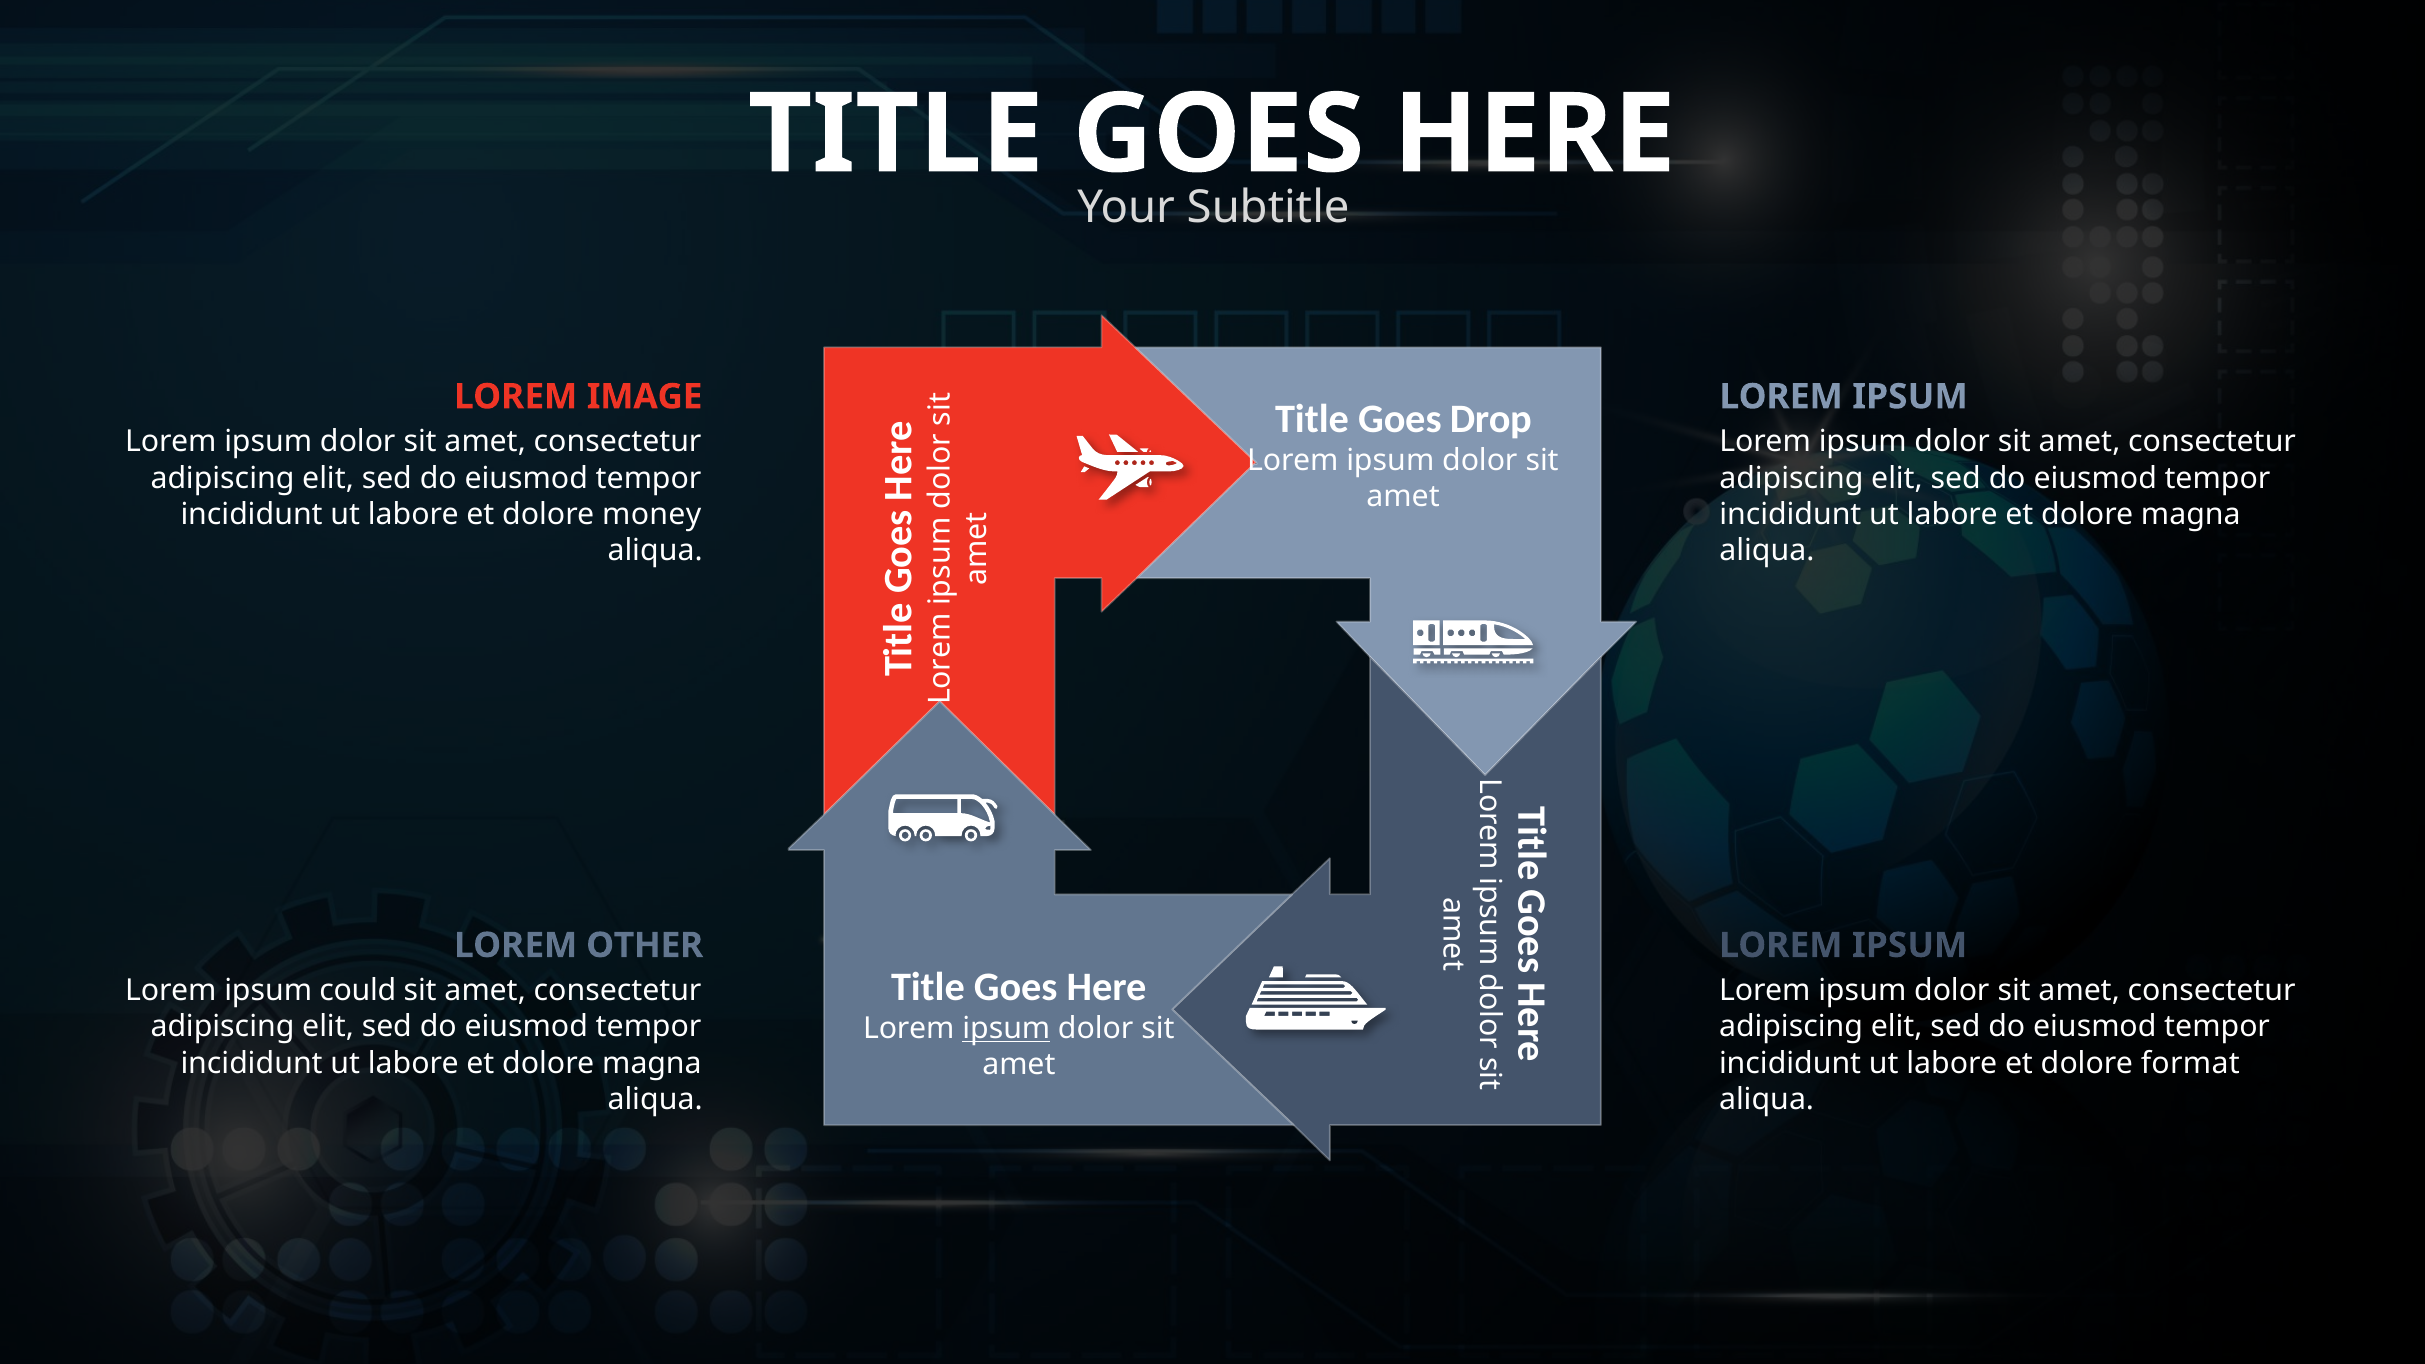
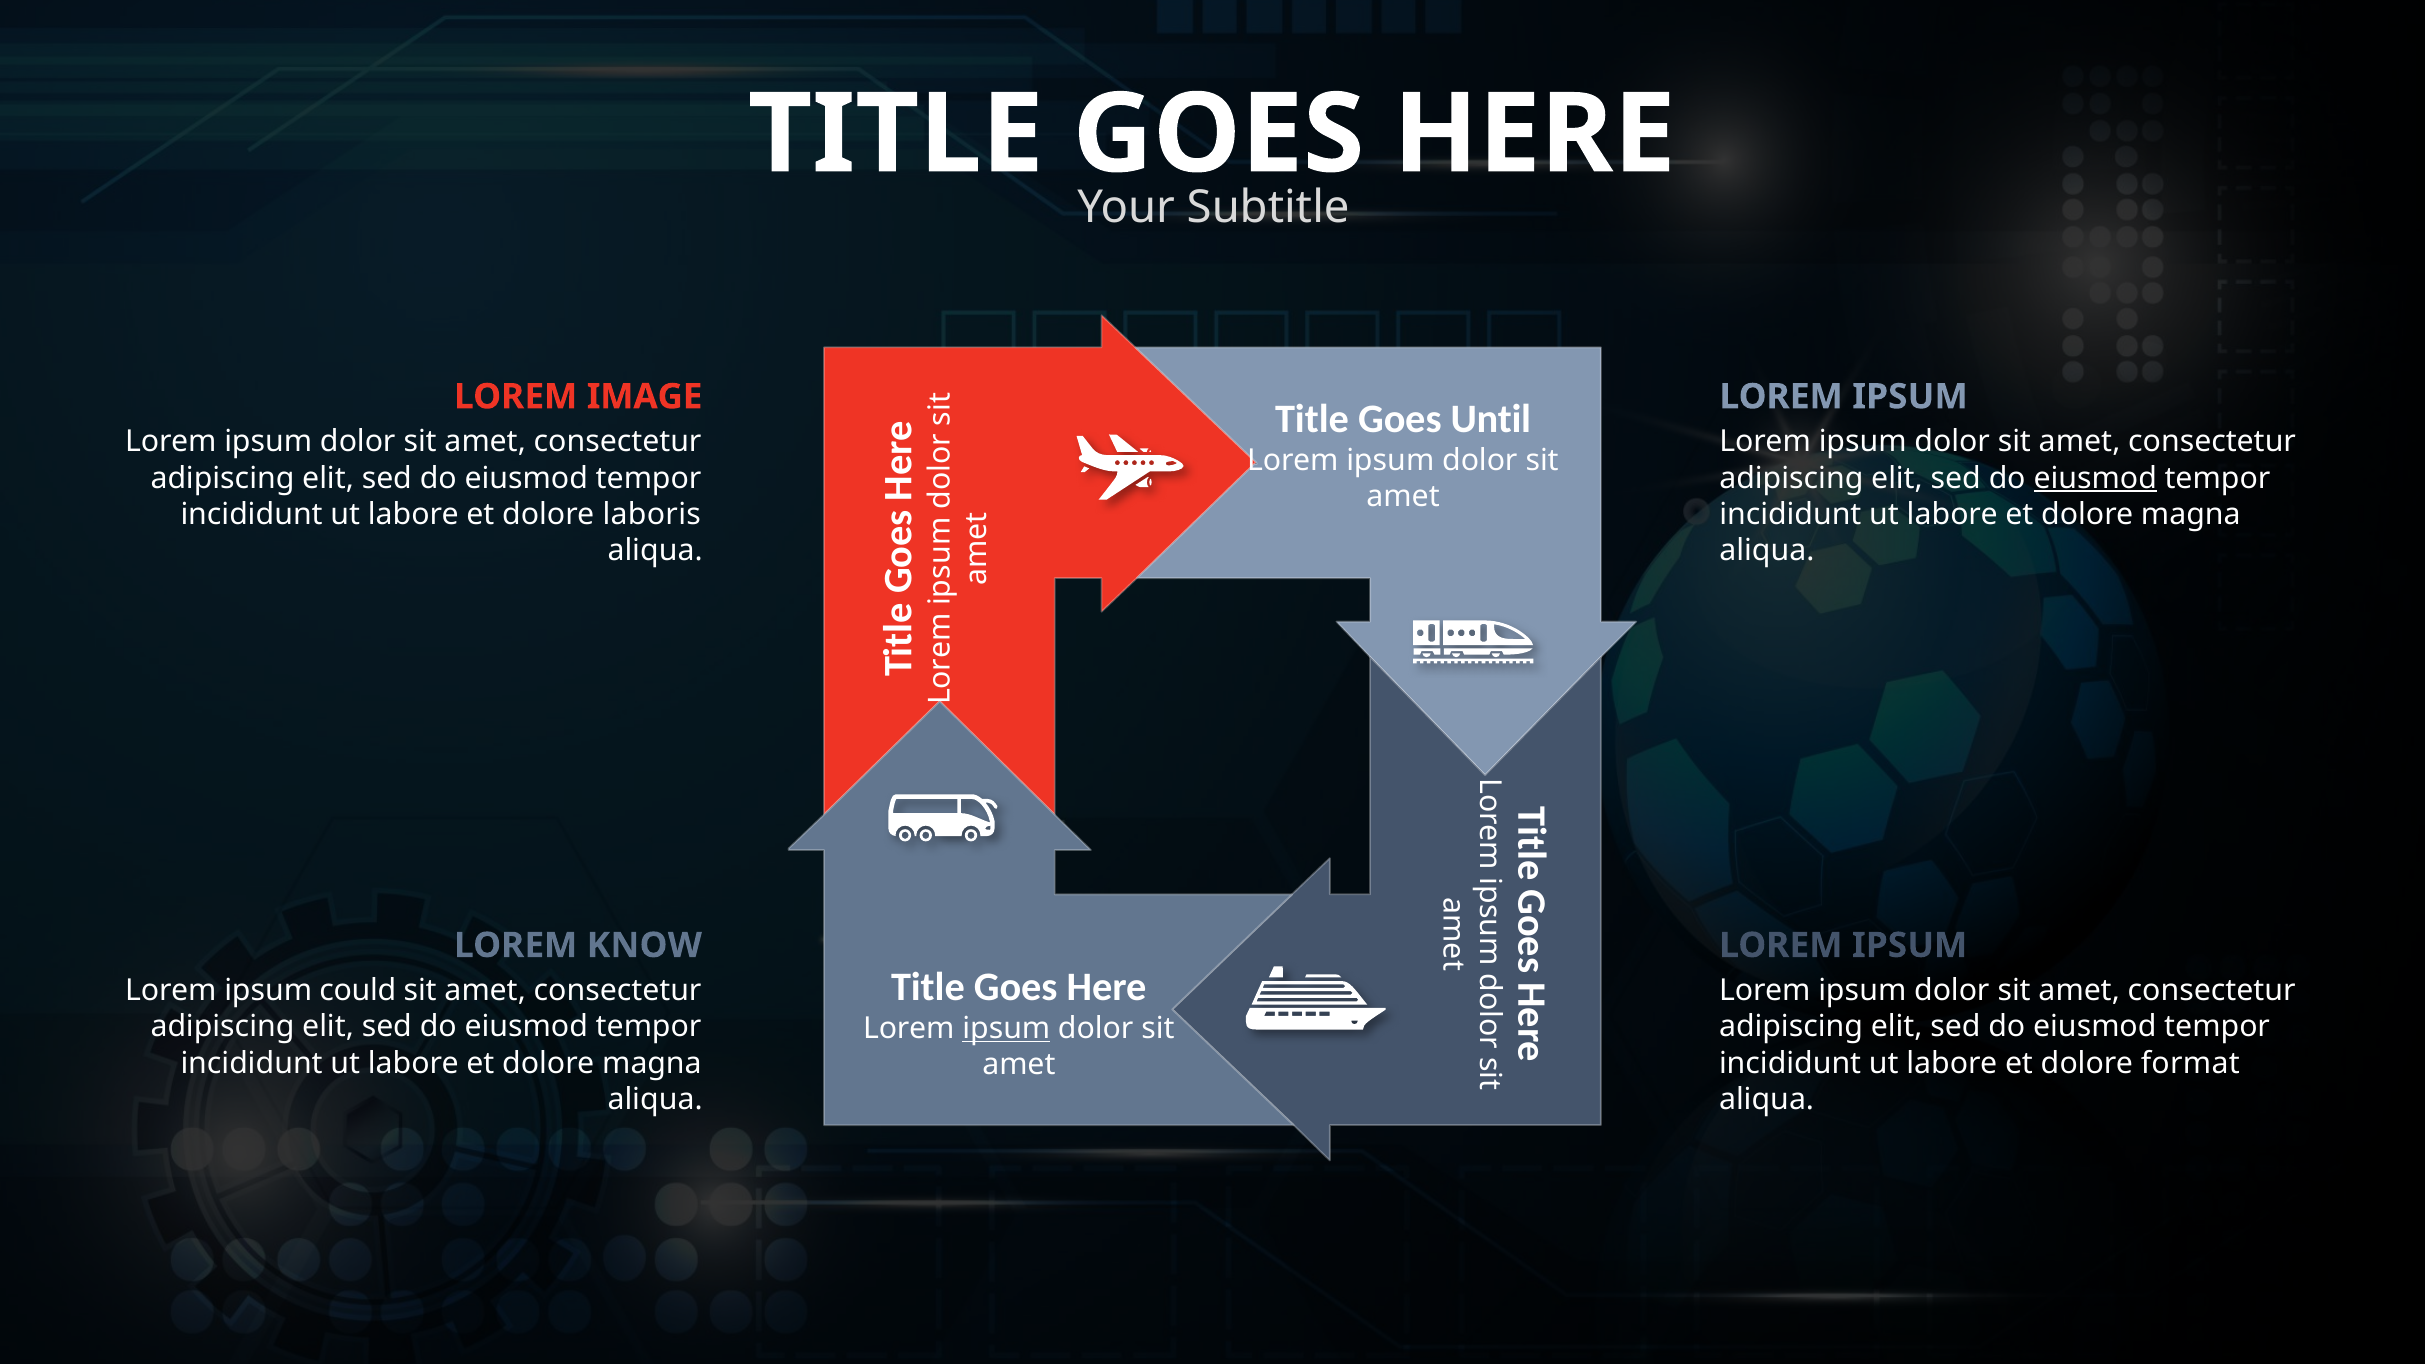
Drop: Drop -> Until (1491, 419)
eiusmod underline: none -> present (2095, 478)
money: money -> laboris (652, 515)
OTHER: OTHER -> KNOW (644, 945)
